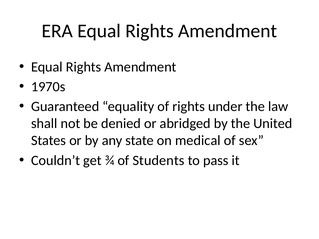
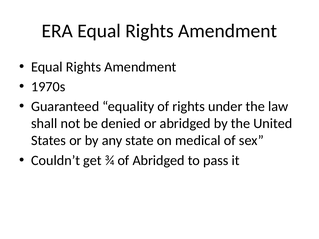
of Students: Students -> Abridged (159, 161)
